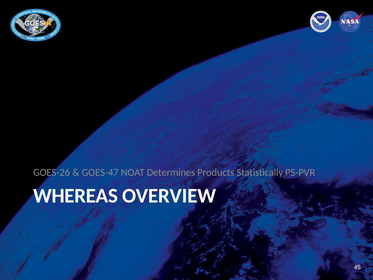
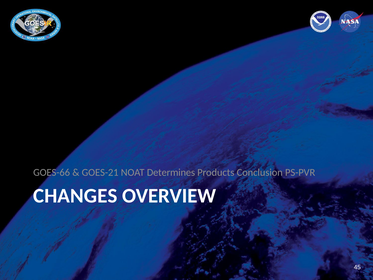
GOES-26: GOES-26 -> GOES-66 (52, 172)
GOES-47: GOES-47 -> GOES-21 (100, 172)
Statistically: Statistically -> Conclusion (260, 172)
WHEREAS: WHEREAS -> CHANGES (75, 196)
